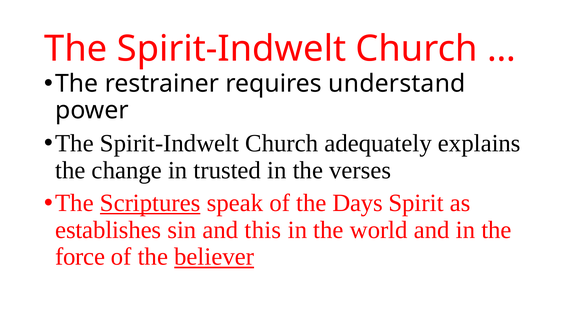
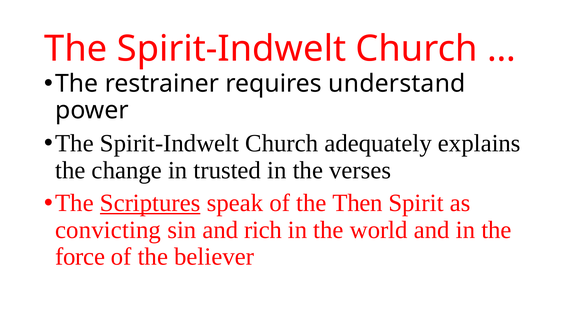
Days: Days -> Then (358, 203)
establishes: establishes -> convicting (108, 230)
this: this -> rich (263, 230)
believer underline: present -> none (214, 257)
